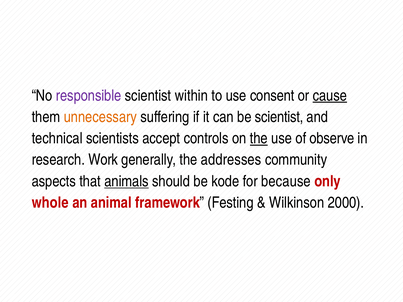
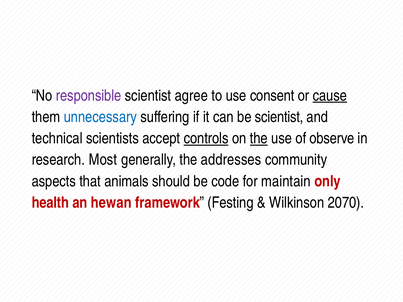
within: within -> agree (191, 96)
unnecessary colour: orange -> blue (100, 117)
controls underline: none -> present (206, 139)
Work: Work -> Most (103, 160)
animals underline: present -> none (127, 181)
kode: kode -> code (225, 181)
because: because -> maintain (286, 181)
whole: whole -> health (50, 203)
animal: animal -> hewan (111, 203)
2000: 2000 -> 2070 (346, 203)
